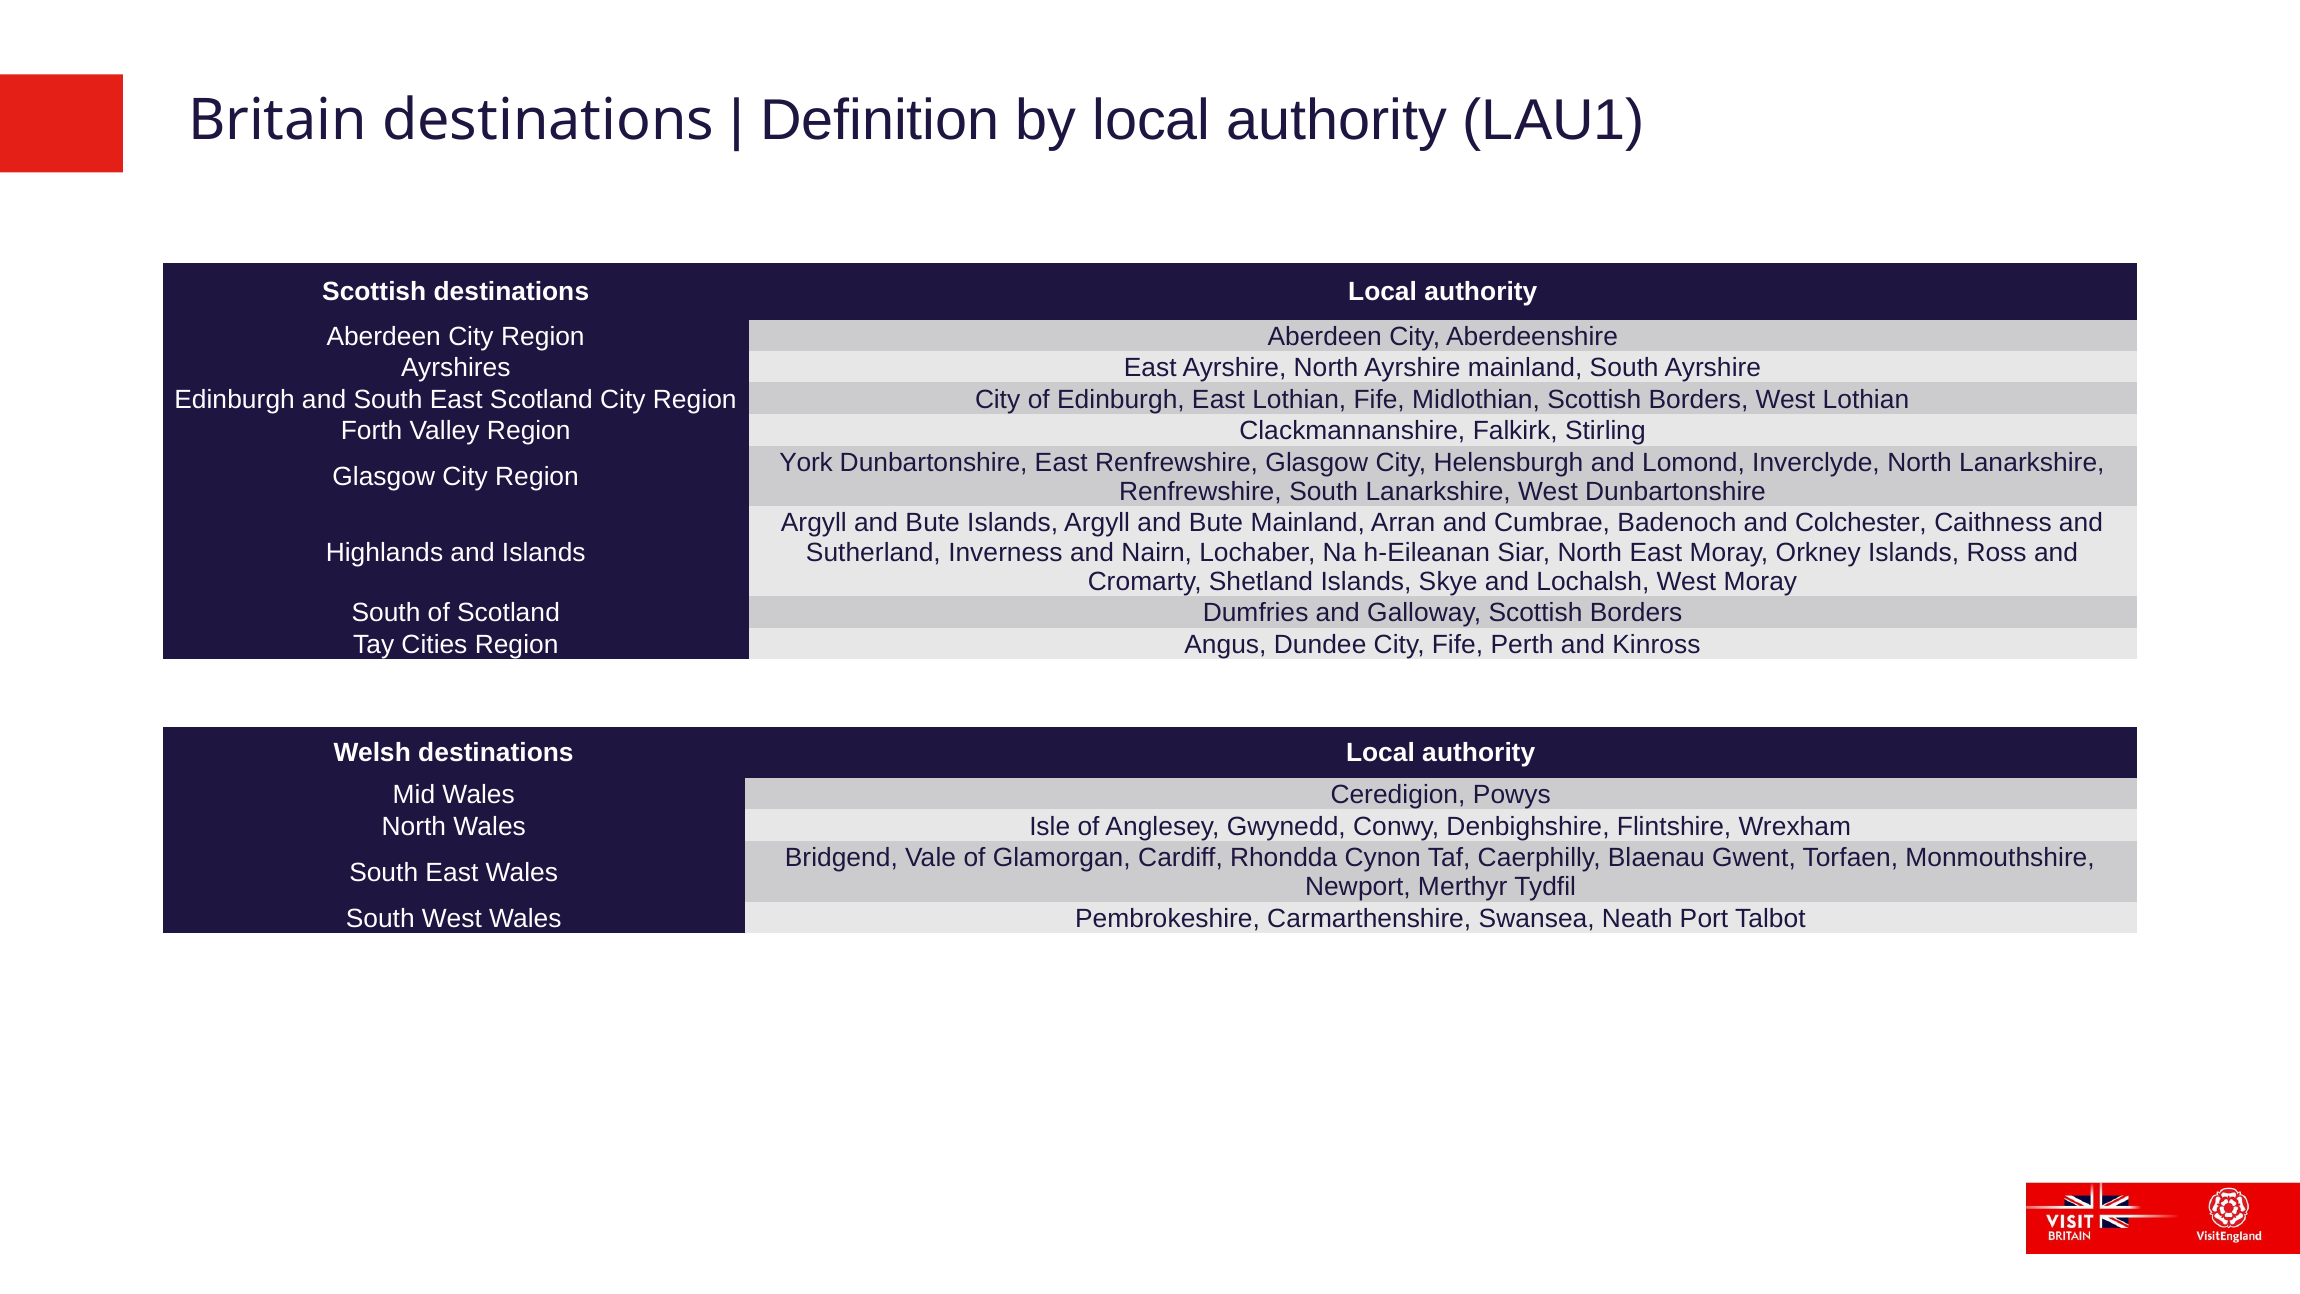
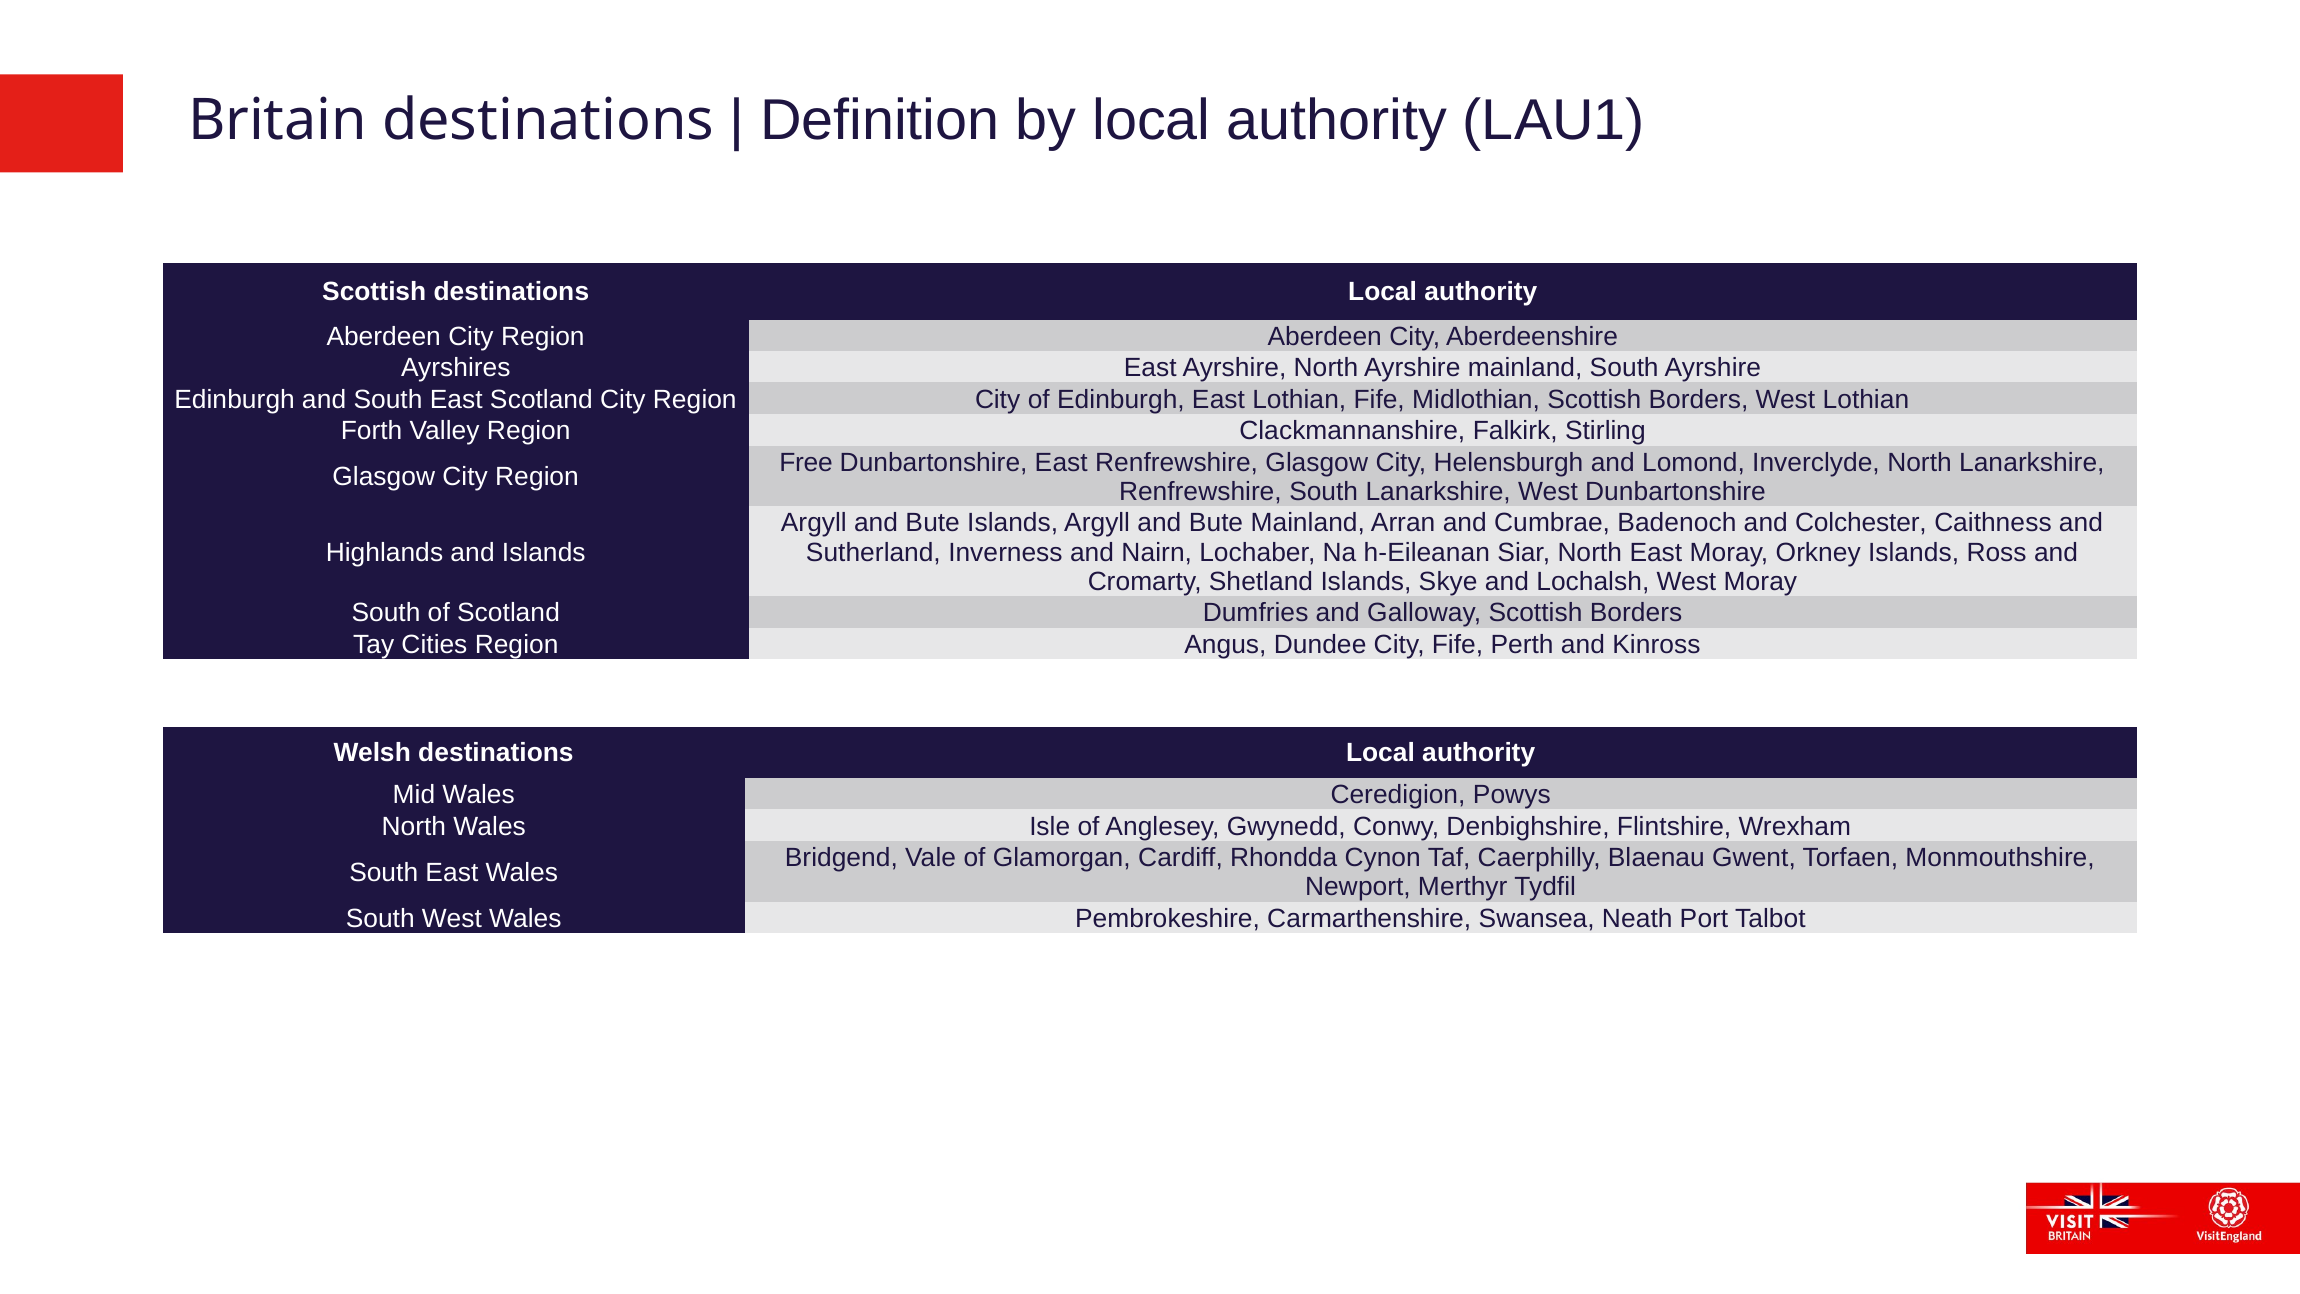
York: York -> Free (806, 462)
